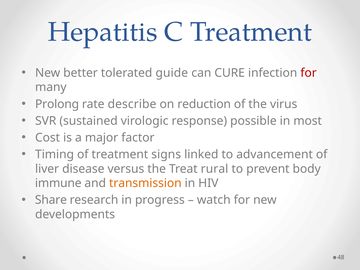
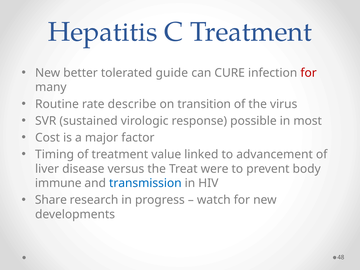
Prolong: Prolong -> Routine (57, 104)
reduction: reduction -> transition (204, 104)
signs: signs -> value (166, 154)
rural: rural -> were (215, 169)
transmission colour: orange -> blue (145, 183)
